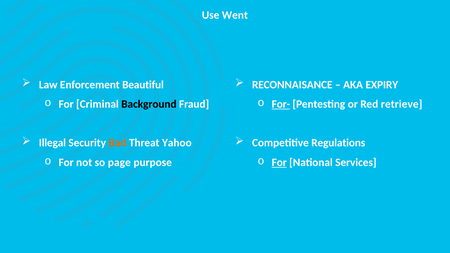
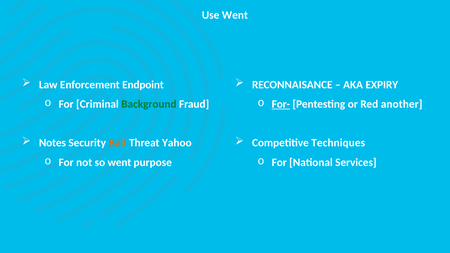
Beautiful: Beautiful -> Endpoint (143, 85)
Background colour: black -> green (149, 104)
retrieve: retrieve -> another (402, 104)
Illegal: Illegal -> Notes (52, 143)
Regulations: Regulations -> Techniques (338, 143)
so page: page -> went (119, 162)
For underline: present -> none (279, 162)
